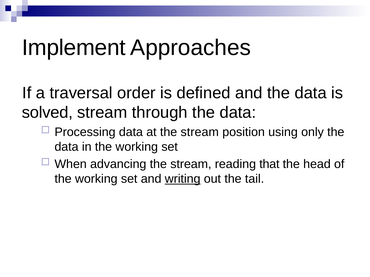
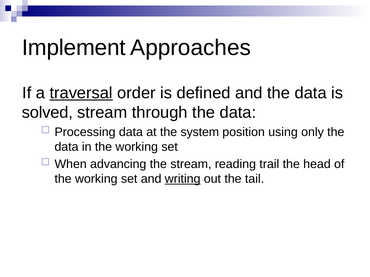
traversal underline: none -> present (81, 93)
at the stream: stream -> system (200, 132)
that: that -> trail (269, 164)
